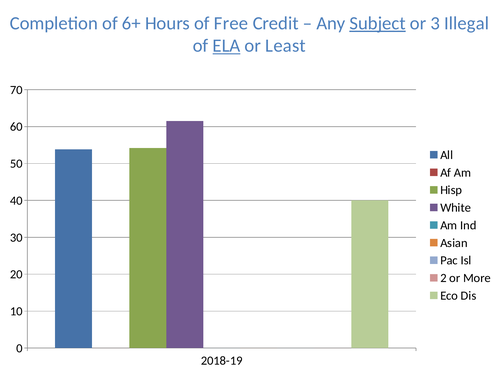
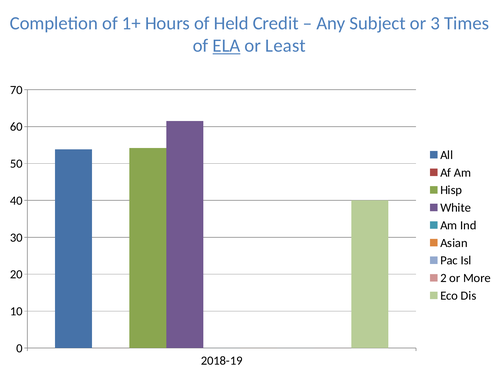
6+: 6+ -> 1+ (131, 23)
Free: Free -> Held (231, 23)
Subject underline: present -> none (378, 23)
Illegal: Illegal -> Times (467, 23)
